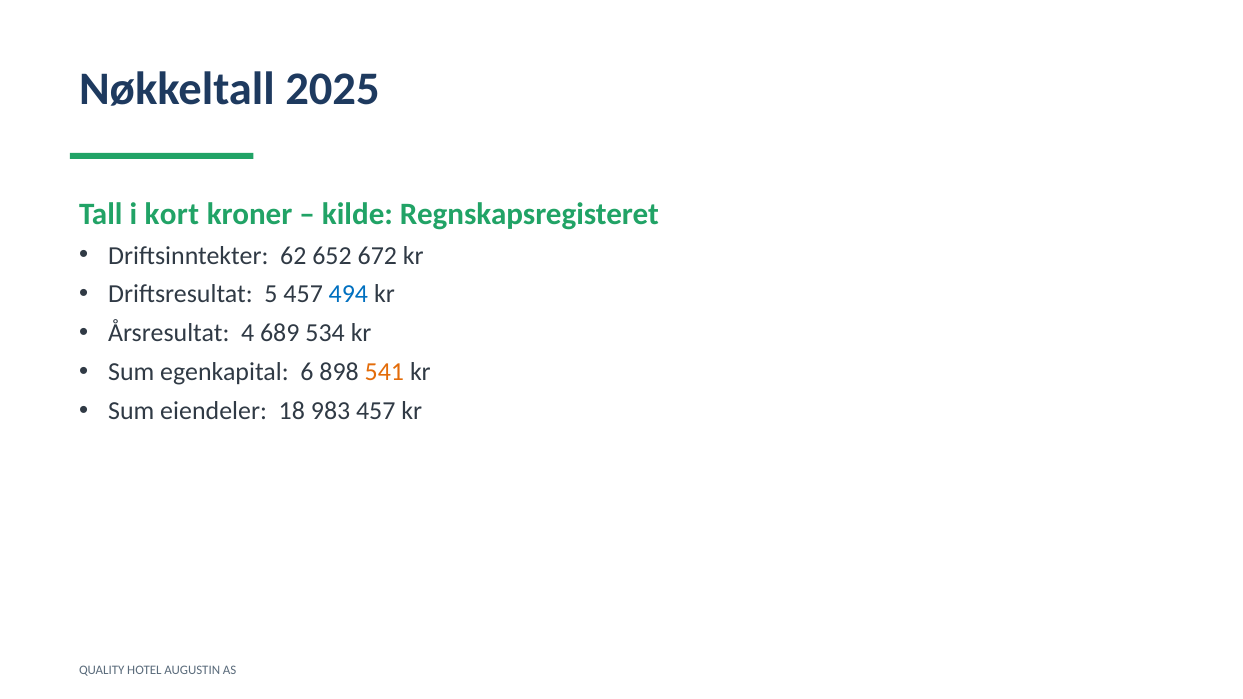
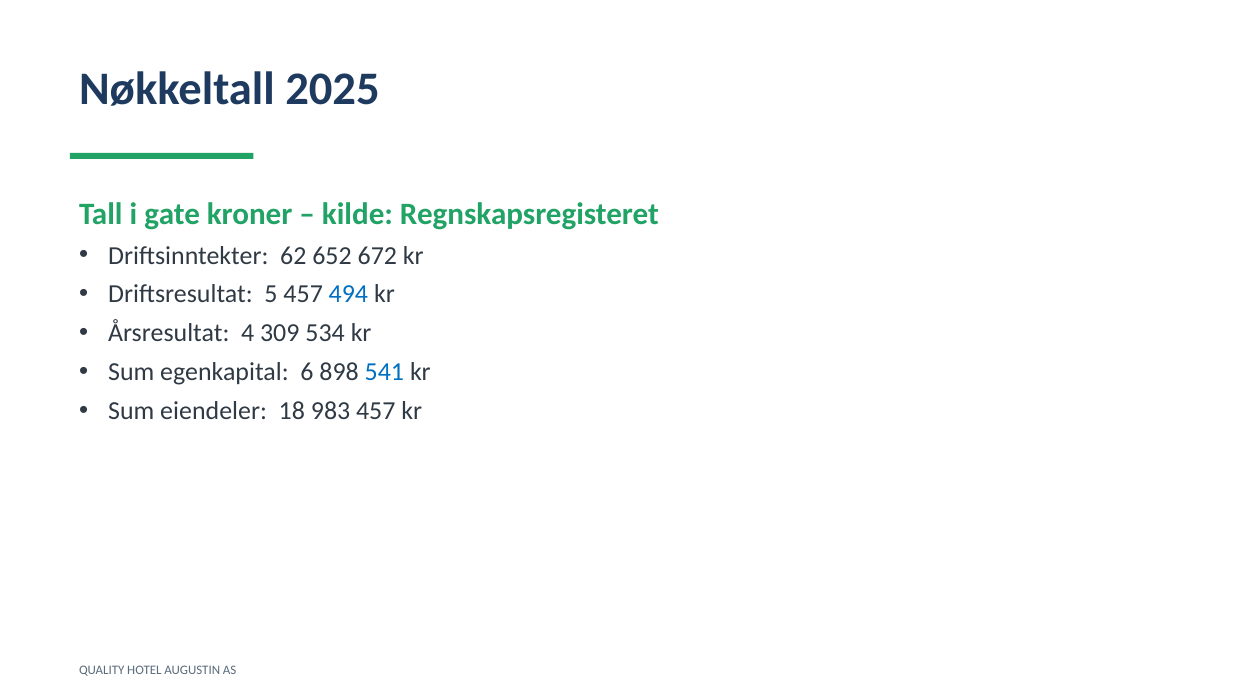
kort: kort -> gate (172, 214)
689: 689 -> 309 (280, 333)
541 colour: orange -> blue (384, 372)
